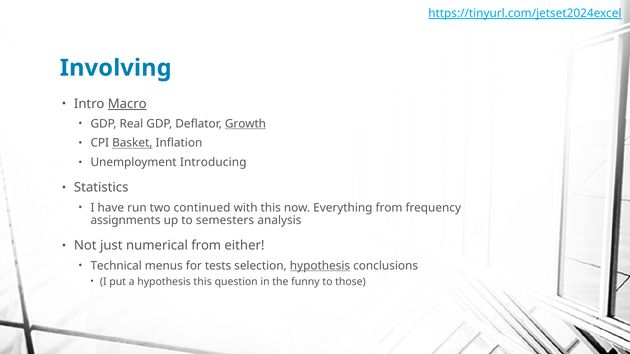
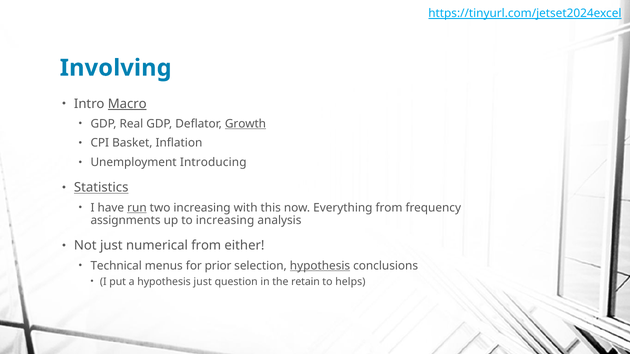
Basket underline: present -> none (132, 143)
Statistics underline: none -> present (101, 188)
run underline: none -> present (137, 208)
two continued: continued -> increasing (202, 208)
to semesters: semesters -> increasing (225, 221)
tests: tests -> prior (218, 266)
hypothesis this: this -> just (203, 282)
funny: funny -> retain (305, 282)
those: those -> helps (350, 282)
